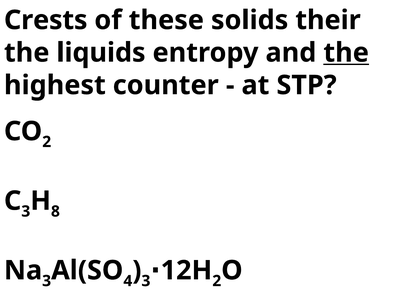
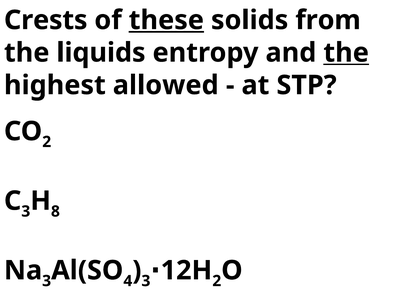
these underline: none -> present (166, 20)
their: their -> from (328, 20)
counter: counter -> allowed (166, 85)
